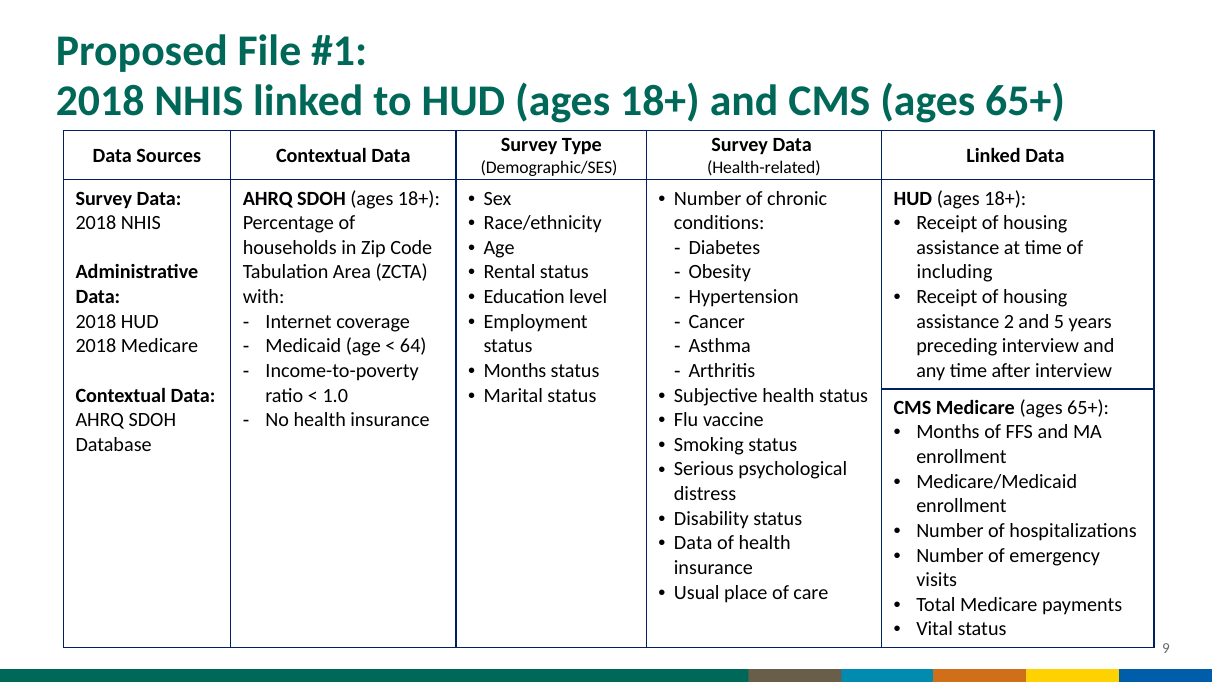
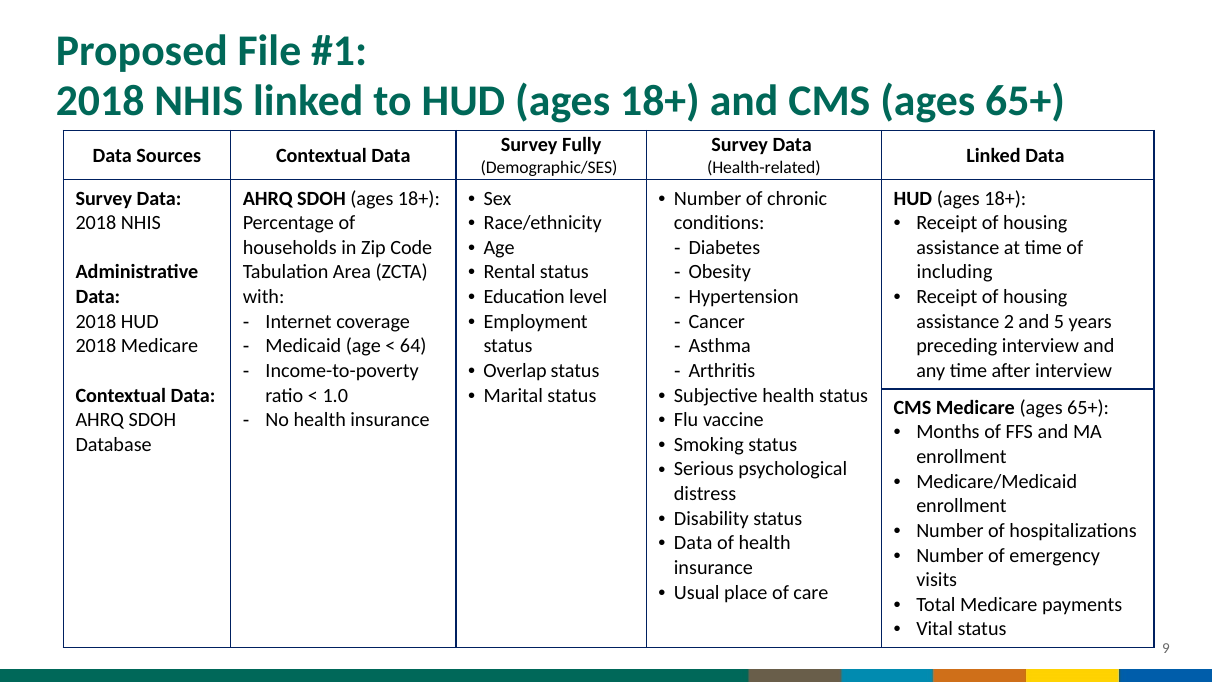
Type: Type -> Fully (582, 145)
Months: Months -> Overlap (515, 371)
